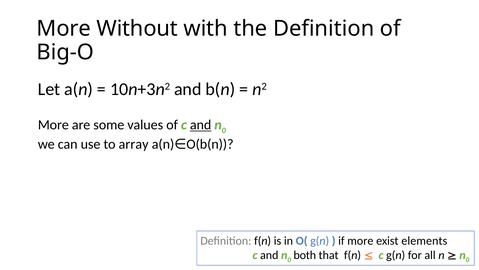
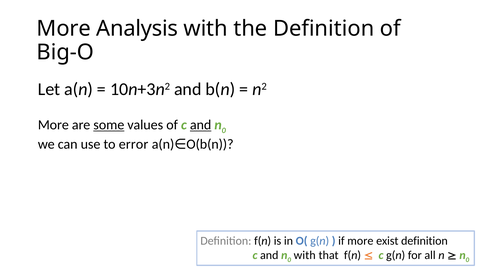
Without: Without -> Analysis (137, 28)
some underline: none -> present (109, 125)
array: array -> error (134, 144)
exist elements: elements -> definition (424, 240)
both: both -> with (305, 255)
